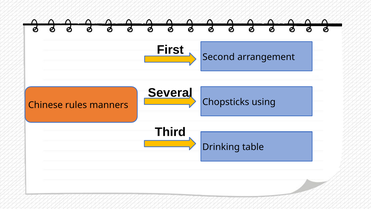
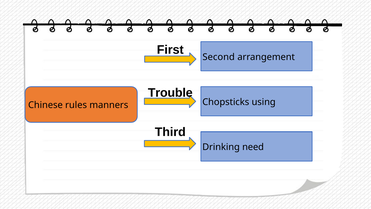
Several: Several -> Trouble (170, 93)
table: table -> need (253, 147)
